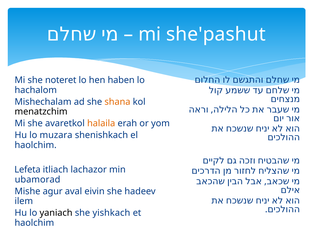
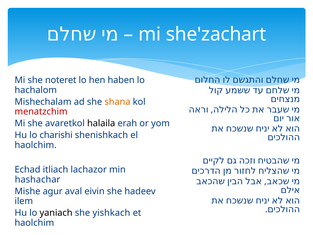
she'pashut: she'pashut -> she'zachart (216, 34)
menatzchim colour: black -> red (41, 112)
halaila colour: orange -> black (101, 123)
muzara: muzara -> charishi (56, 135)
Lefeta: Lefeta -> Echad (27, 169)
ubamorad: ubamorad -> hashachar (38, 179)
